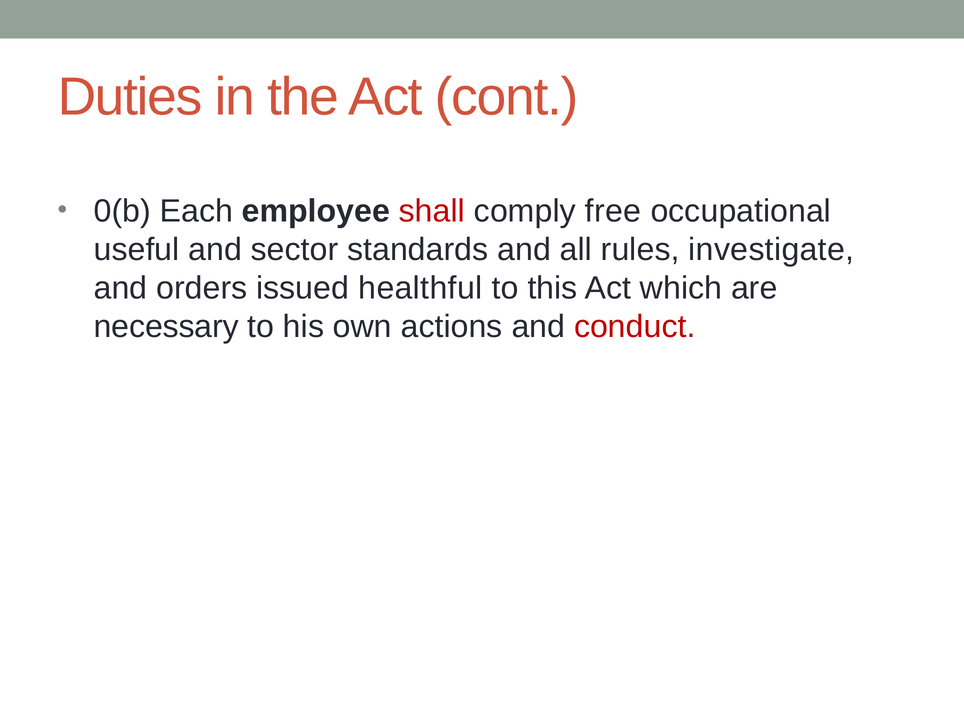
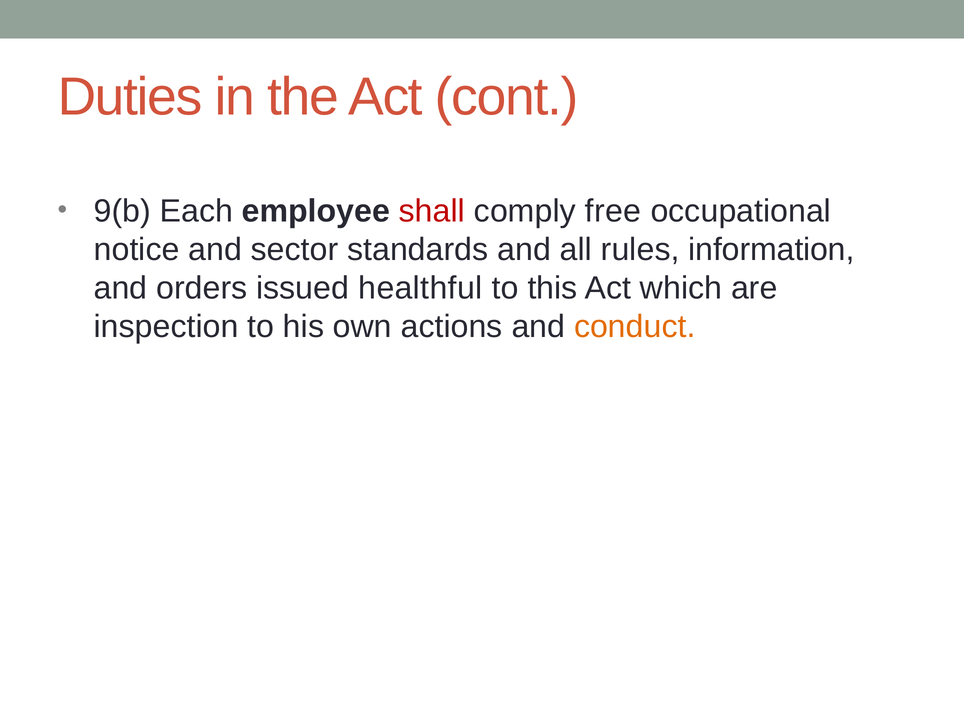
0(b: 0(b -> 9(b (122, 211)
useful: useful -> notice (137, 250)
investigate: investigate -> information (772, 250)
necessary: necessary -> inspection (166, 327)
conduct colour: red -> orange (635, 327)
